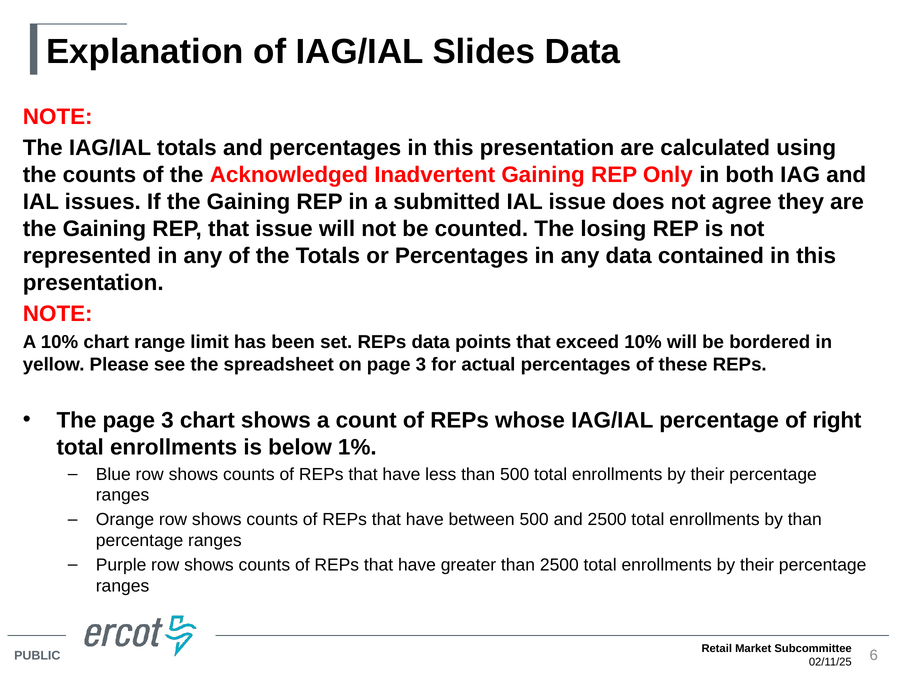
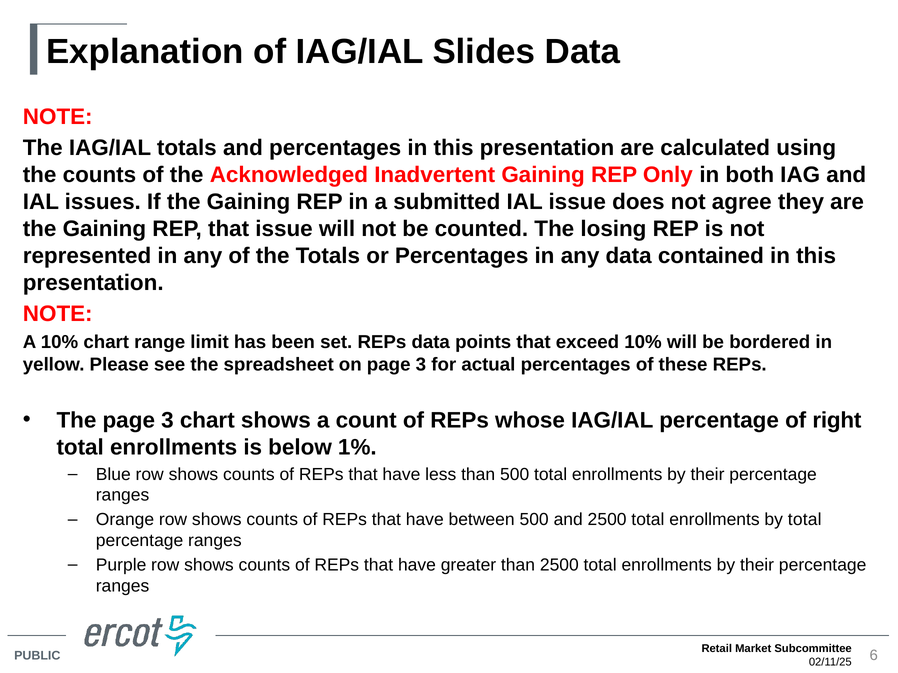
by than: than -> total (805, 520)
